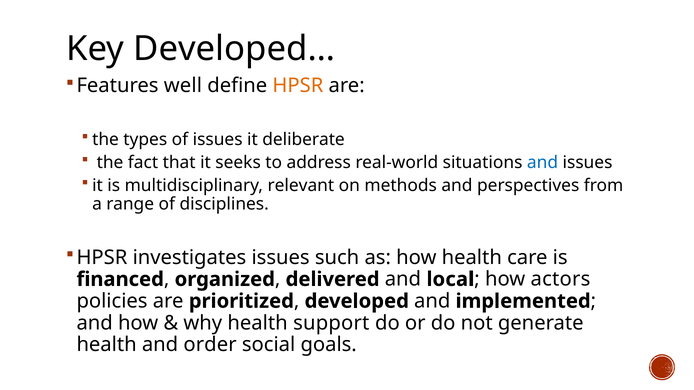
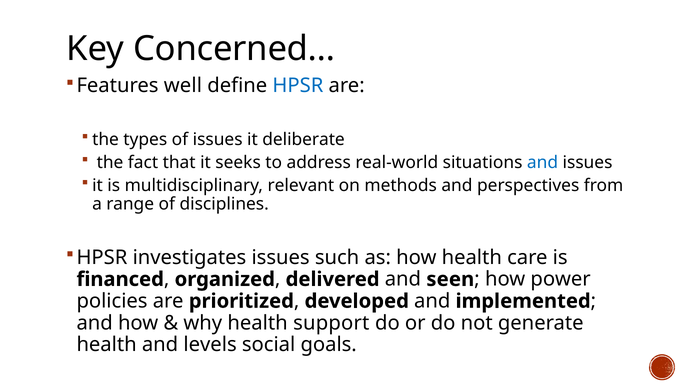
Developed…: Developed… -> Concerned… (234, 49)
HPSR colour: orange -> blue (298, 86)
local: local -> seen (450, 280)
actors: actors -> power (561, 280)
order: order -> levels (210, 345)
